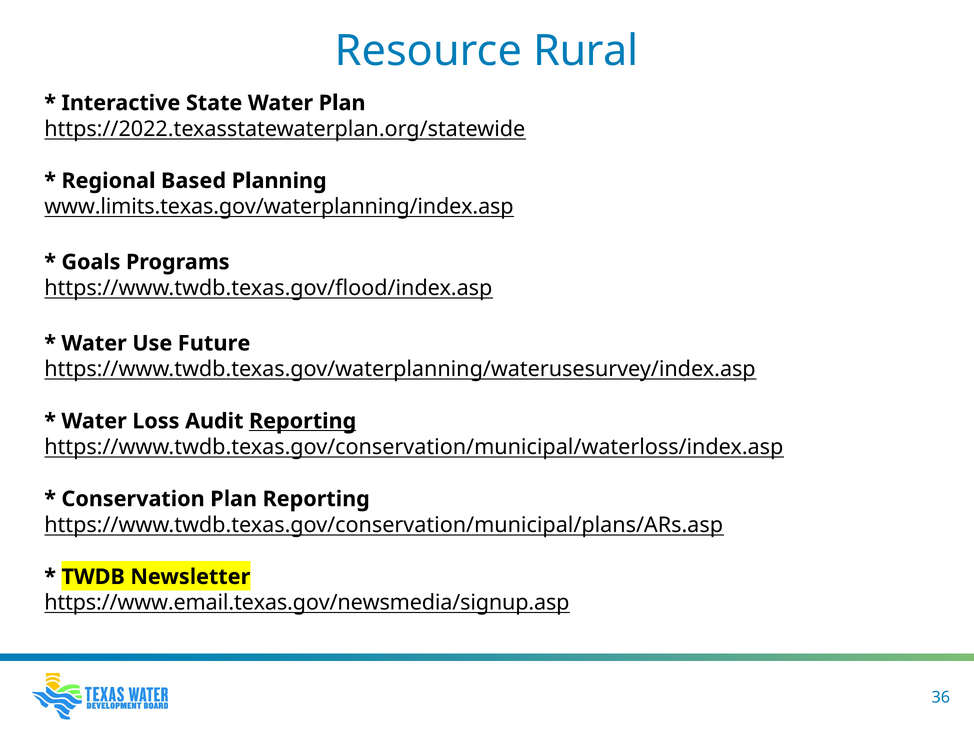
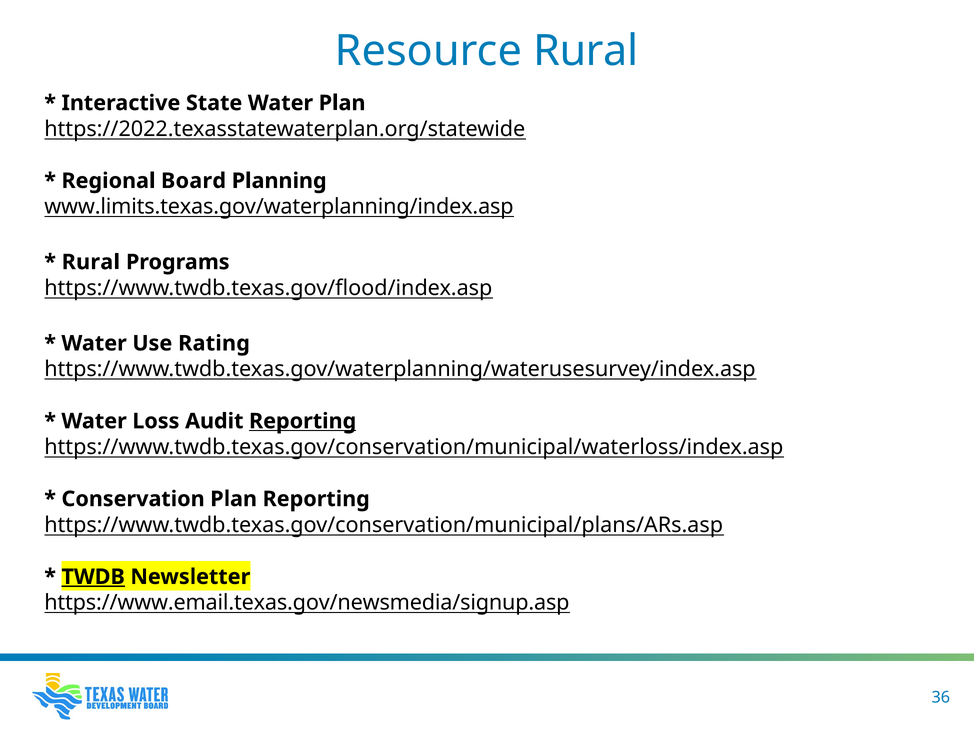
Based: Based -> Board (193, 181)
Goals: Goals -> Rural (91, 262)
Future: Future -> Rating (214, 344)
TWDB underline: none -> present (93, 577)
